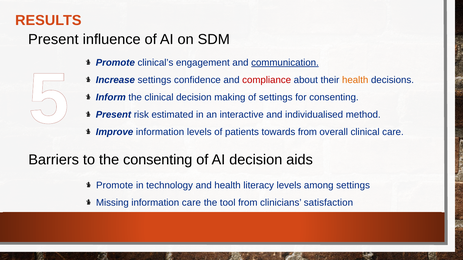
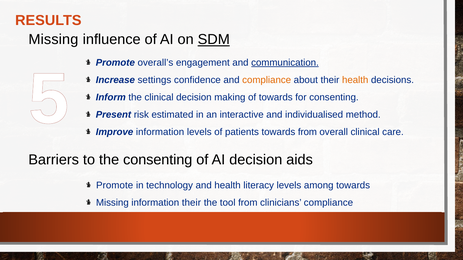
Present: Present -> Missing (53, 40)
SDM underline: none -> present (214, 40)
clinical’s: clinical’s -> overall’s (155, 63)
compliance colour: red -> orange (267, 80)
of settings: settings -> towards (276, 97)
among settings: settings -> towards (353, 185)
information care: care -> their (191, 203)
clinicians satisfaction: satisfaction -> compliance (328, 203)
